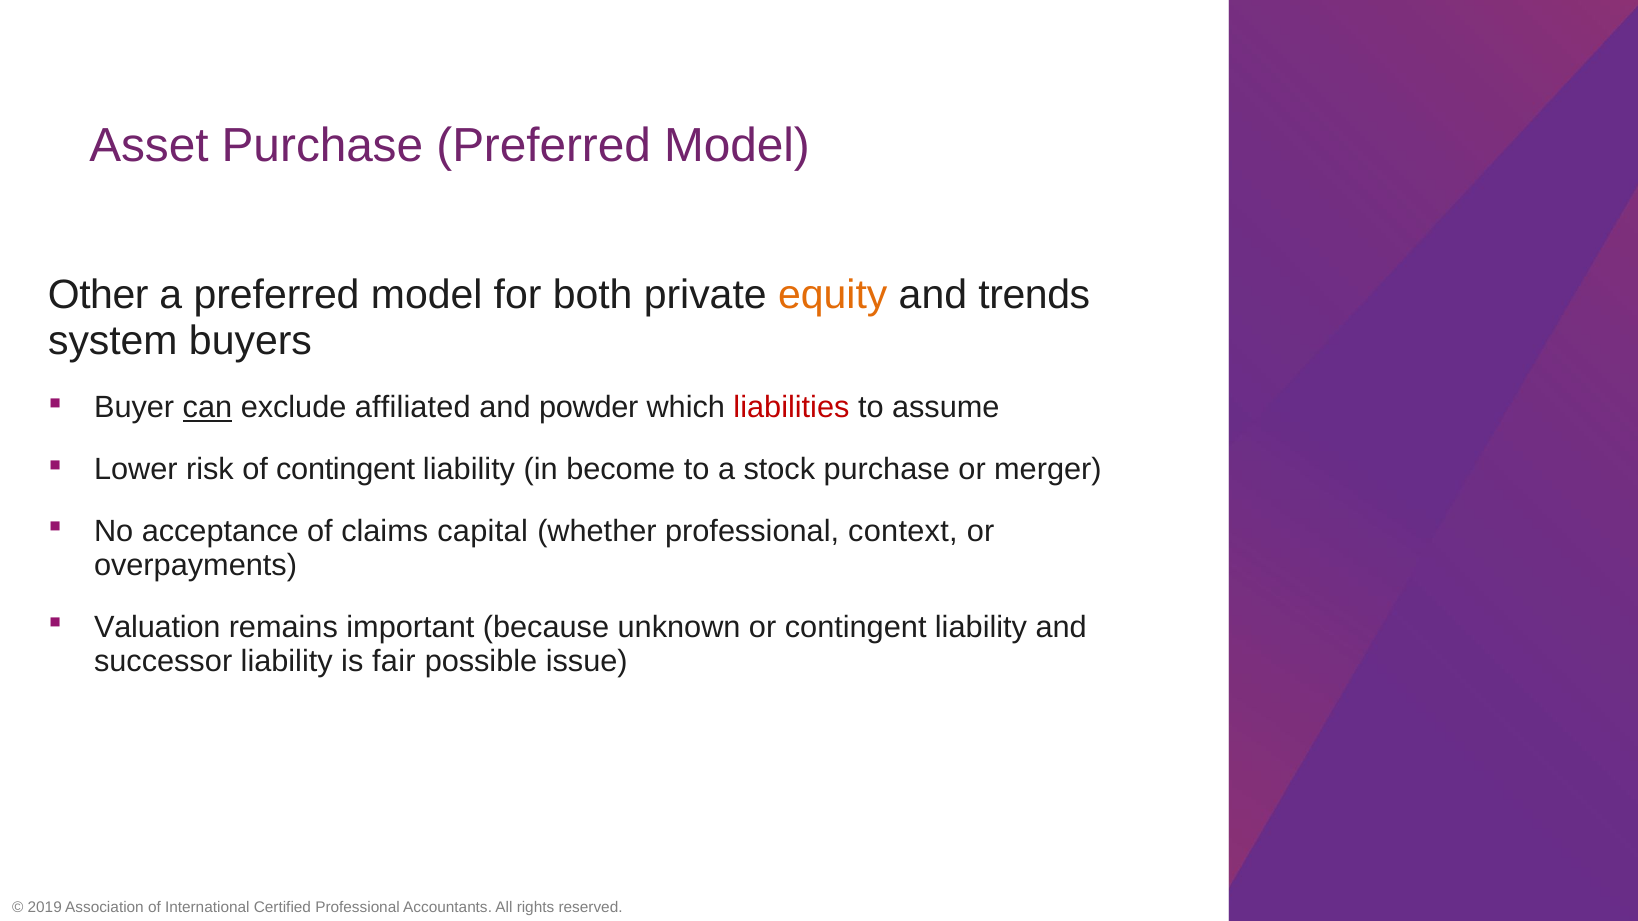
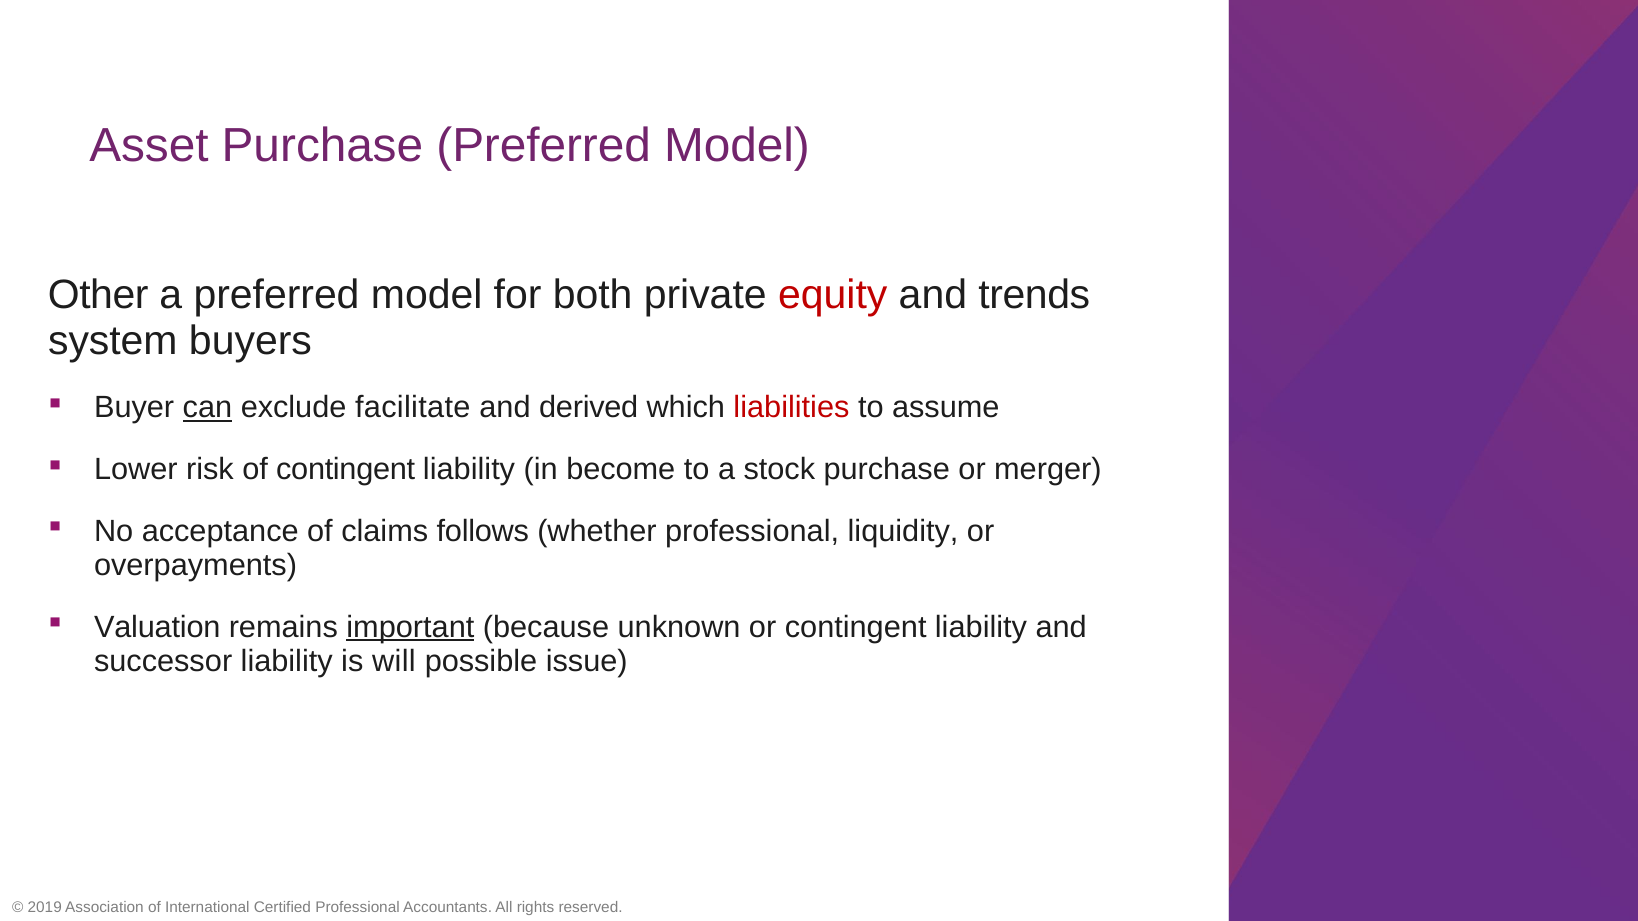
equity colour: orange -> red (833, 295)
affiliated: affiliated -> facilitate (413, 408)
powder: powder -> derived (589, 408)
capital: capital -> follows (483, 531)
context: context -> liquidity (903, 531)
important underline: none -> present (410, 627)
fair: fair -> will (394, 662)
